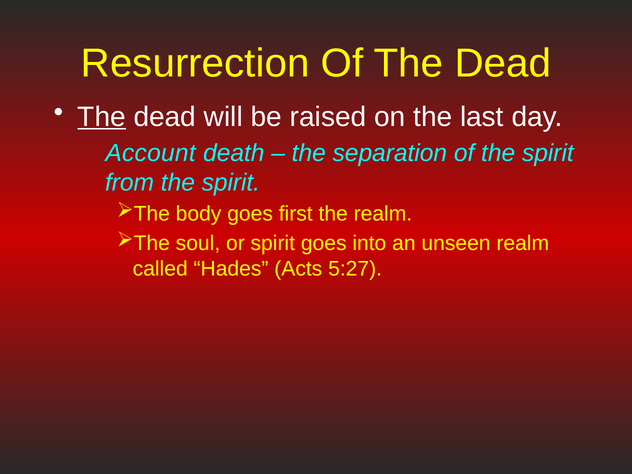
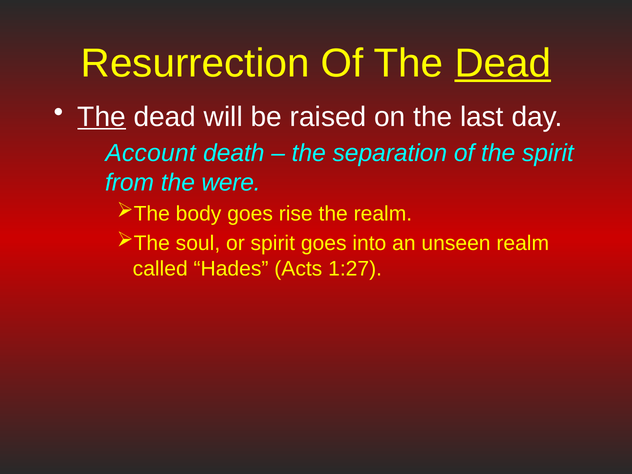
Dead underline: none -> present (503, 63)
from the spirit: spirit -> were (231, 183)
first: first -> rise (296, 214)
5:27: 5:27 -> 1:27 (355, 269)
